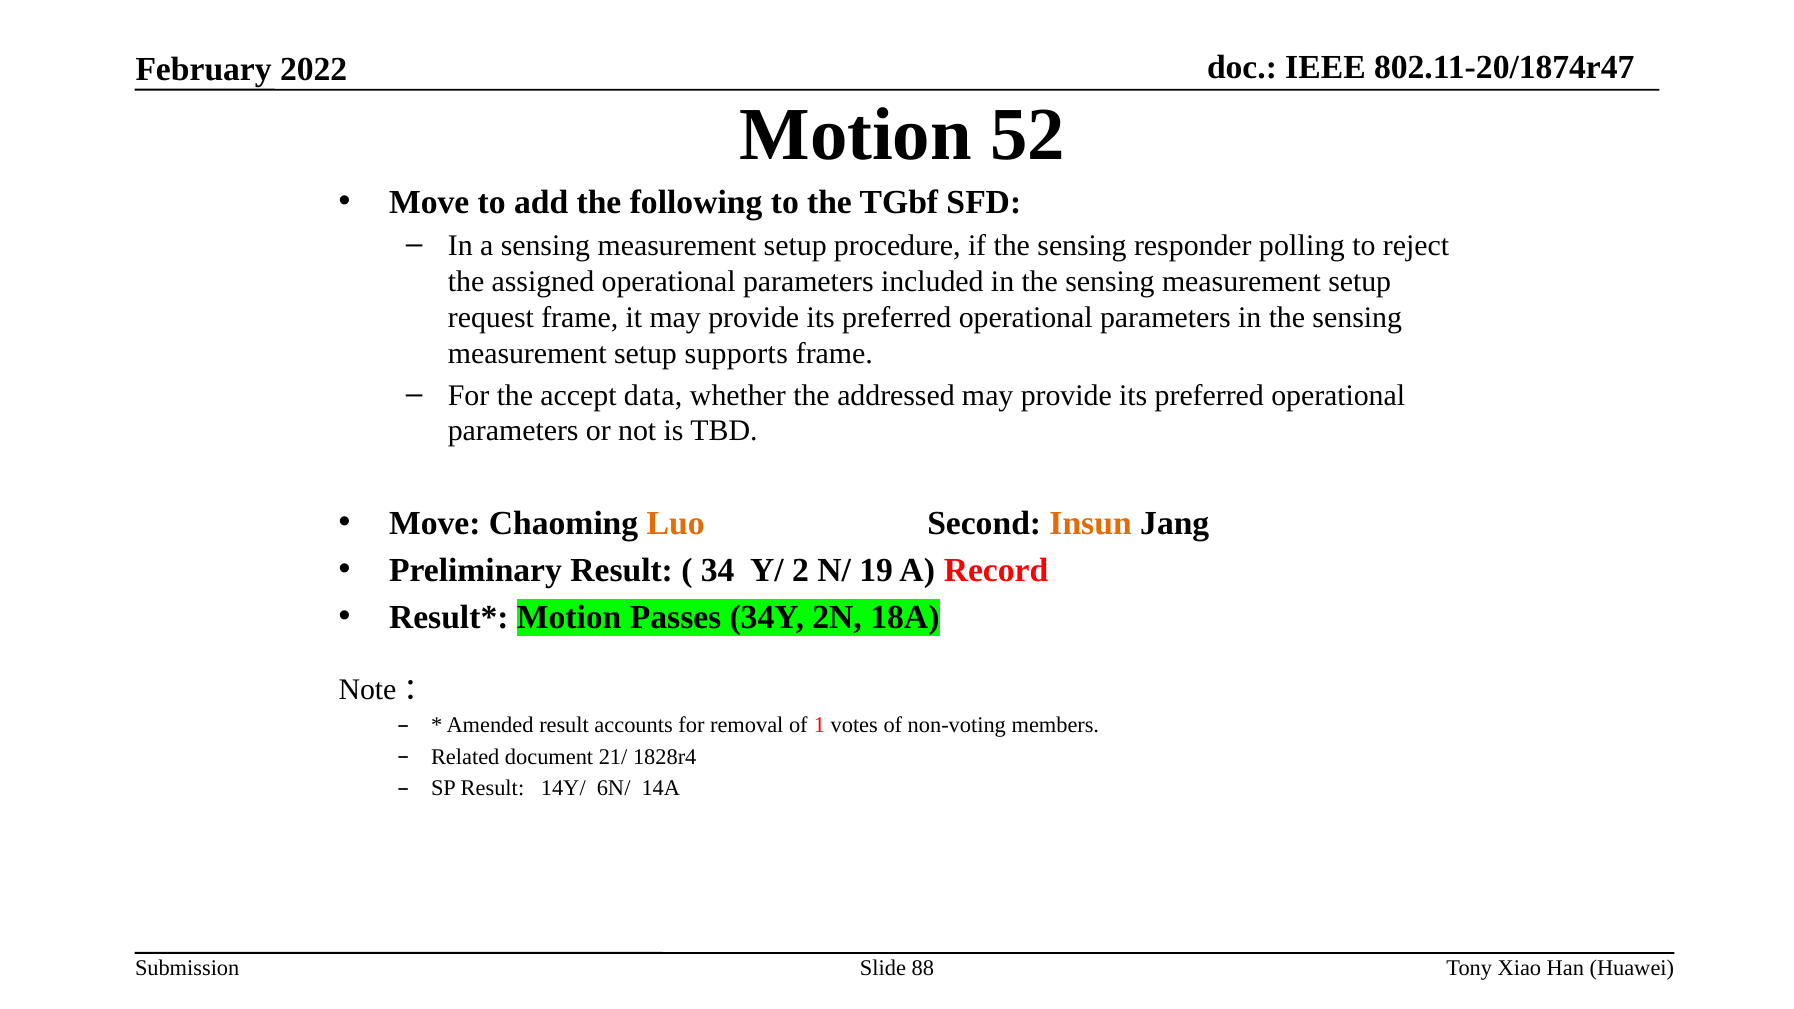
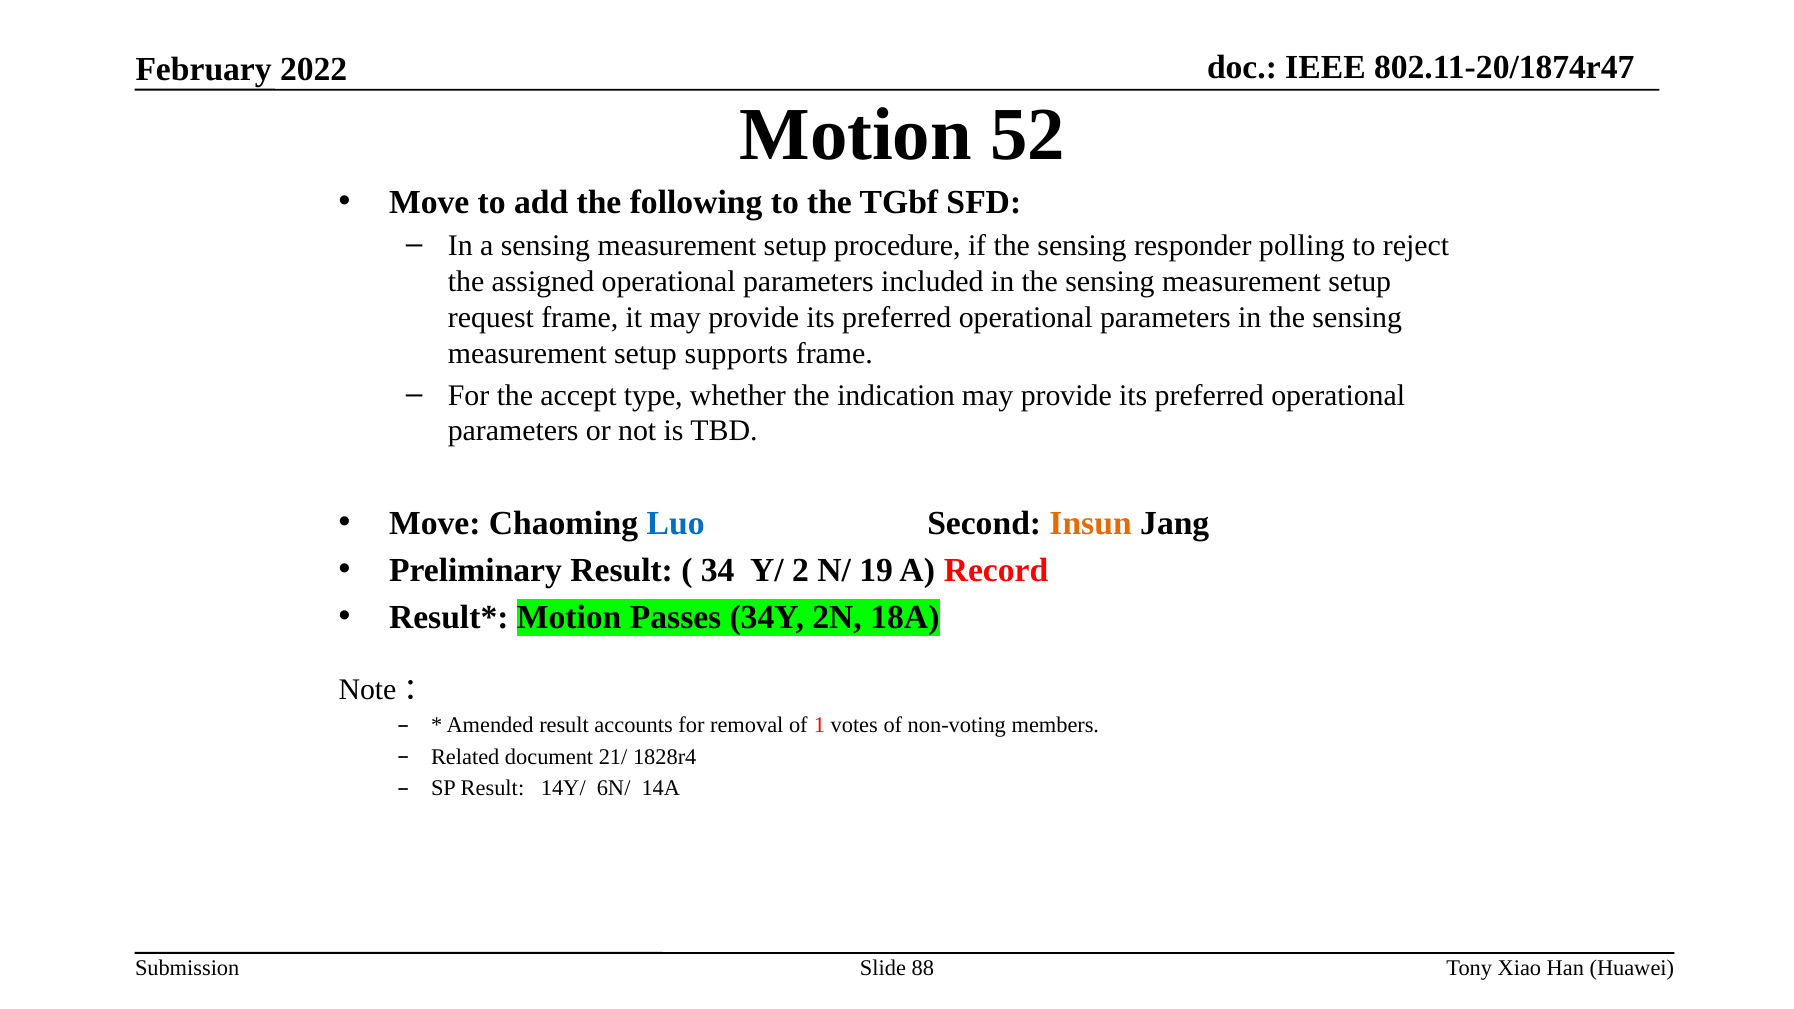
data: data -> type (653, 395)
addressed: addressed -> indication (896, 395)
Luo colour: orange -> blue (676, 523)
